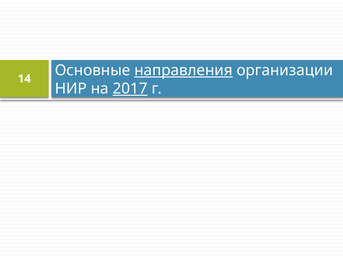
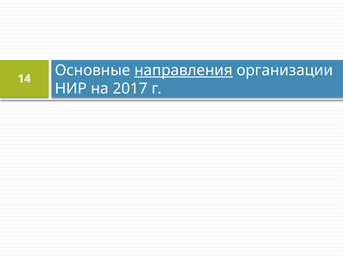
2017 underline: present -> none (130, 89)
